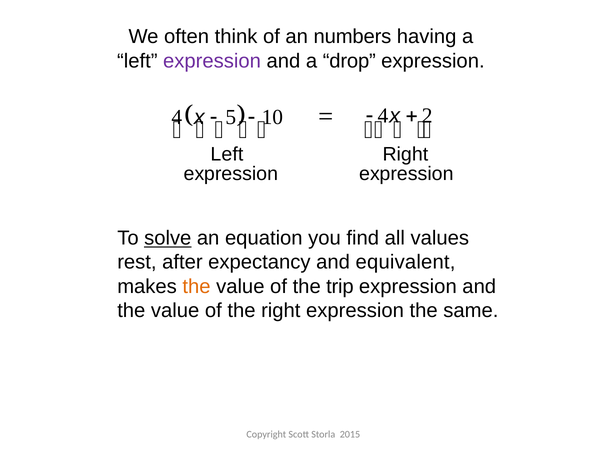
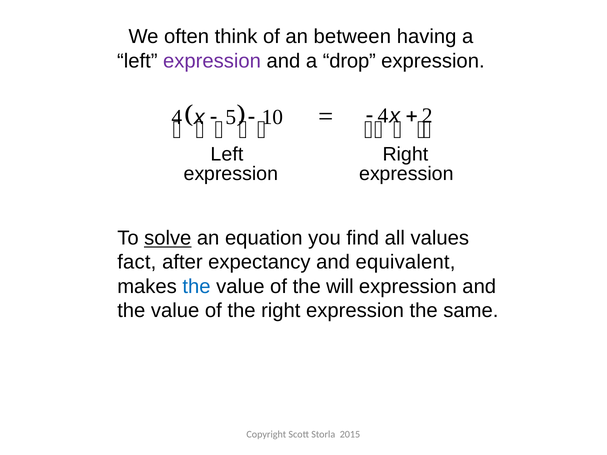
numbers: numbers -> between (352, 37)
rest: rest -> fact (137, 262)
the colour: orange -> blue (196, 287)
trip: trip -> will (340, 287)
